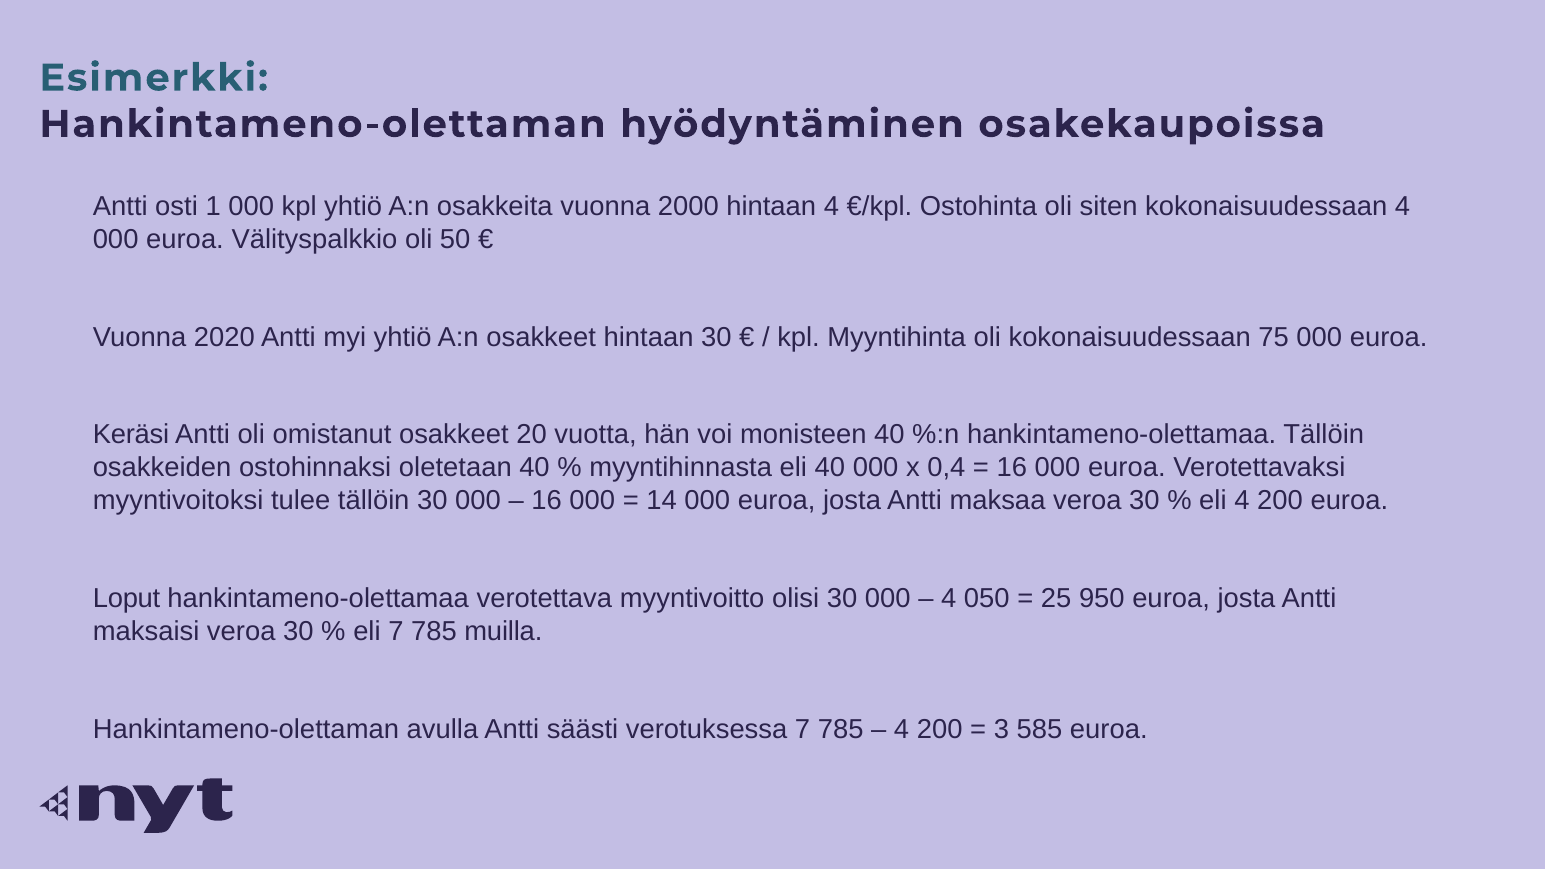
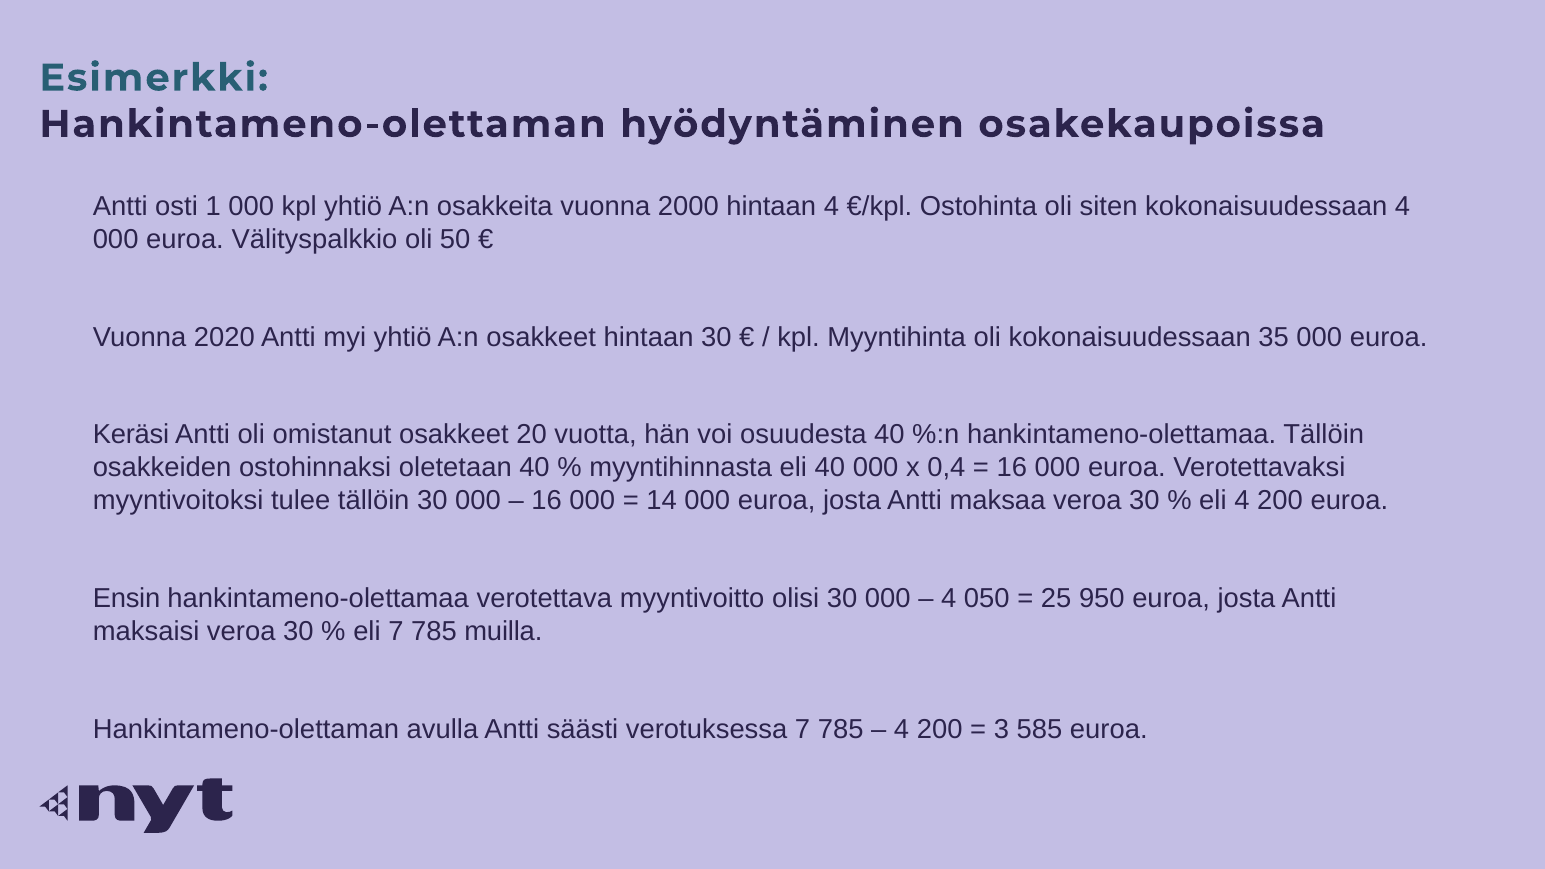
75: 75 -> 35 (1274, 337)
monisteen: monisteen -> osuudesta (803, 435)
Loput: Loput -> Ensin (127, 599)
